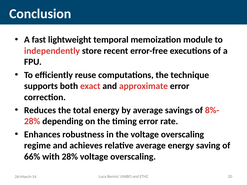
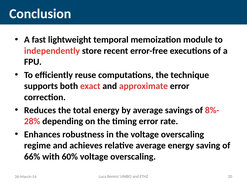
with 28%: 28% -> 60% (70, 157)
